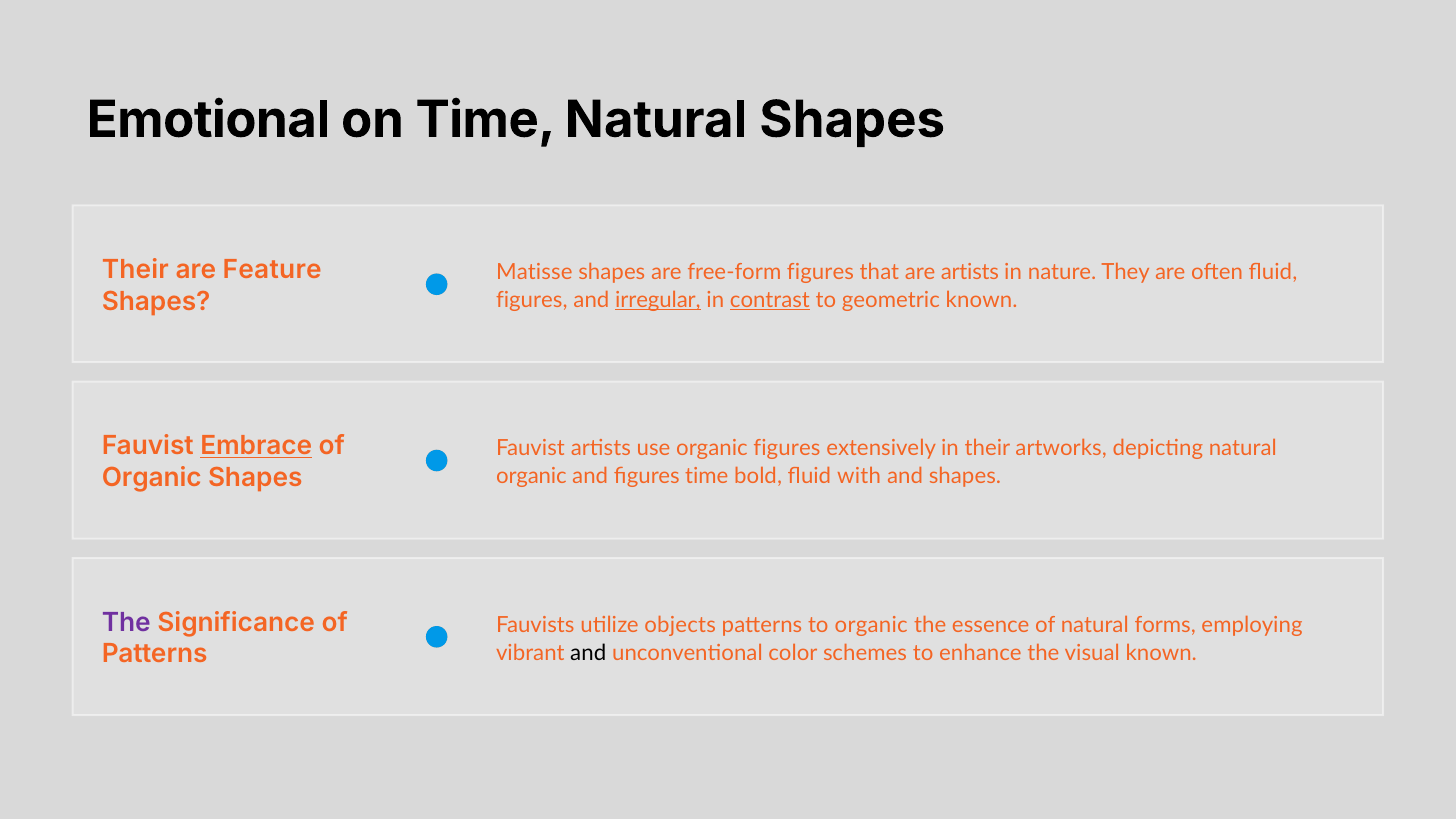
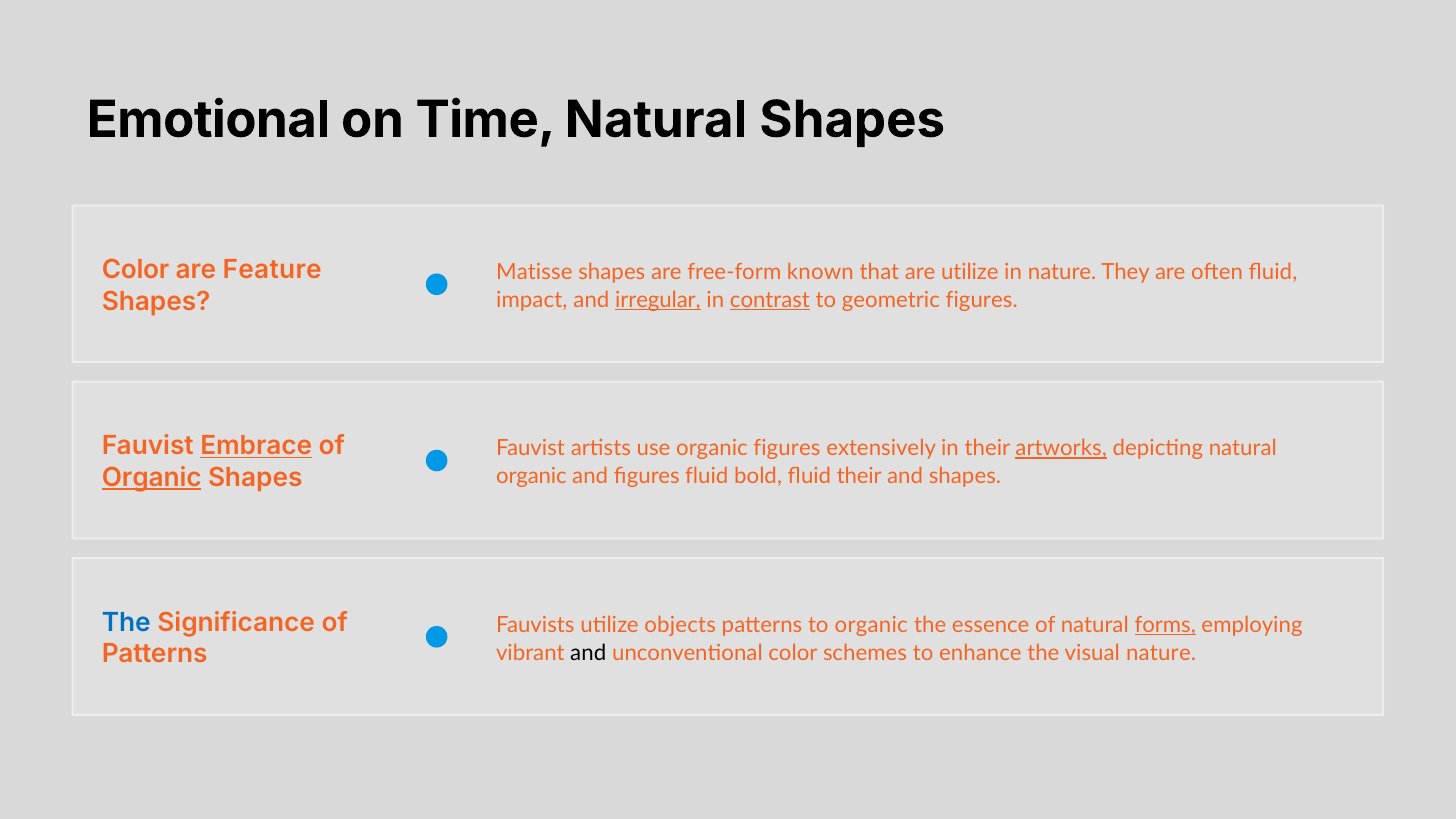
Their: Their -> Color (136, 270)
free-form figures: figures -> known (820, 272)
are artists: artists -> utilize (970, 272)
figures: figures -> impact (532, 300)
geometric known: known -> figures (982, 300)
artworks underline: none -> present (1061, 448)
Organic underline: none -> present (152, 478)
figures time: time -> fluid (707, 476)
fluid with: with -> their (859, 476)
The colour: purple -> blue (126, 623)
forms underline: none -> present (1165, 625)
visual known: known -> nature (1161, 653)
